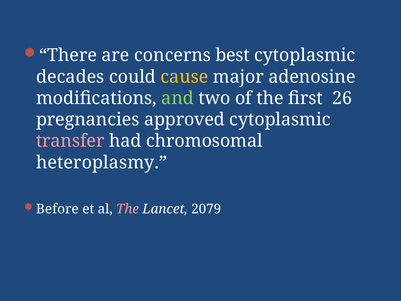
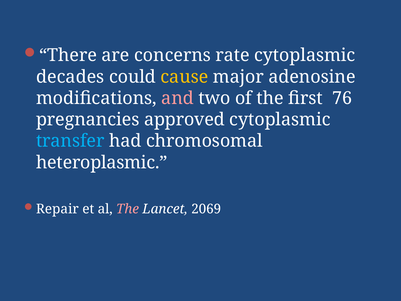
best: best -> rate (233, 55)
and colour: light green -> pink (178, 98)
26: 26 -> 76 (342, 98)
transfer colour: pink -> light blue (70, 141)
heteroplasmy: heteroplasmy -> heteroplasmic (102, 162)
Before: Before -> Repair (57, 209)
2079: 2079 -> 2069 (206, 209)
